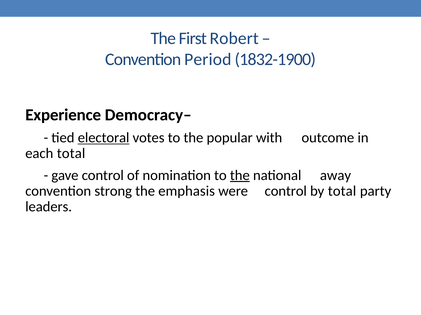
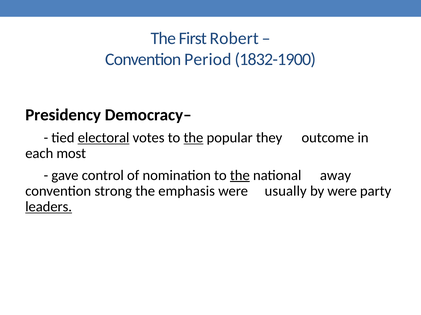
Experience: Experience -> Presidency (63, 115)
the underline: none -> present (193, 138)
with: with -> they (269, 138)
each total: total -> most (71, 154)
were control: control -> usually (286, 191)
by total: total -> were (342, 191)
leaders underline: none -> present (49, 207)
